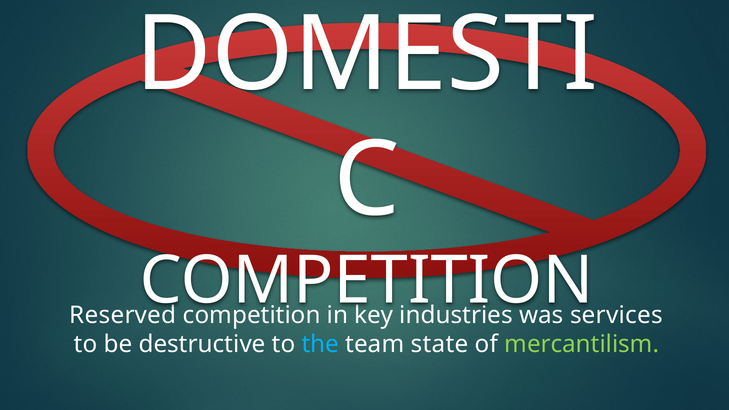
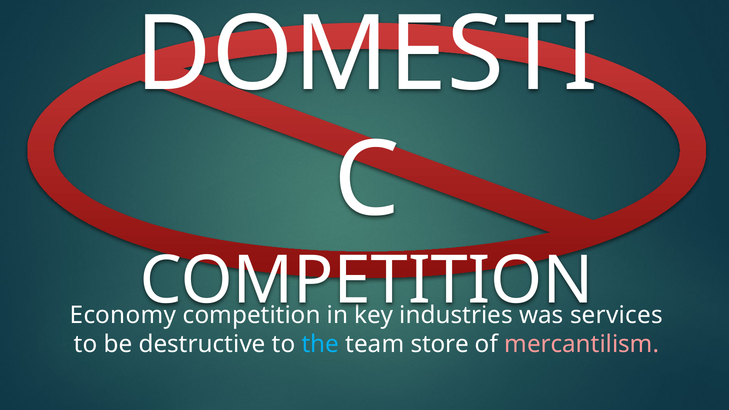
Reserved: Reserved -> Economy (123, 315)
state: state -> store (440, 344)
mercantilism colour: light green -> pink (582, 344)
